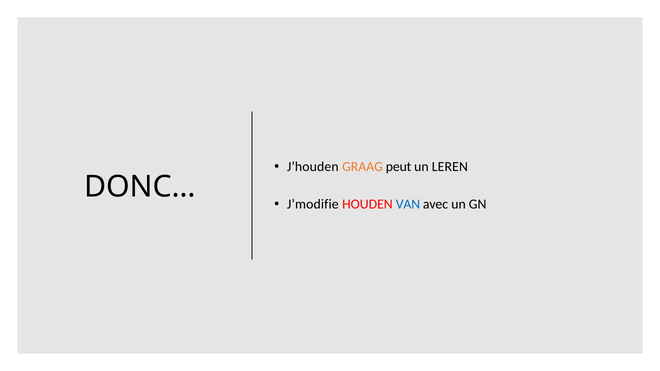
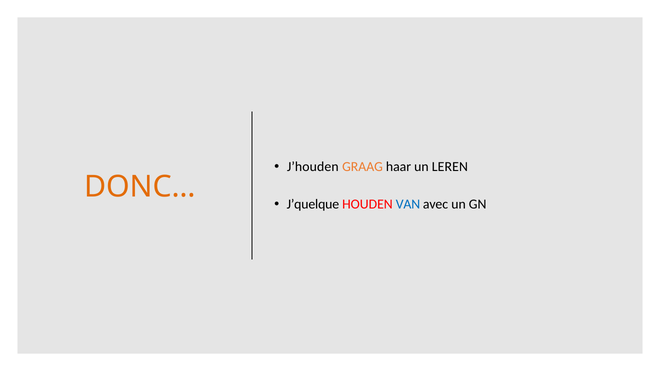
peut: peut -> haar (399, 167)
DONC… colour: black -> orange (140, 187)
J’modifie: J’modifie -> J’quelque (313, 204)
